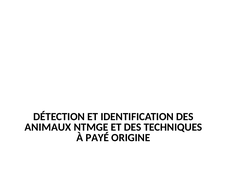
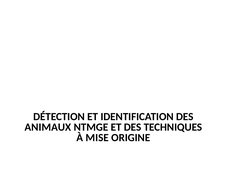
PAYÉ: PAYÉ -> MISE (97, 137)
